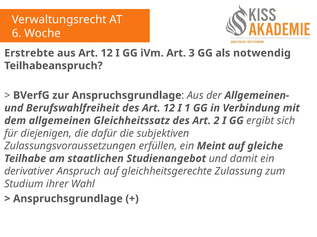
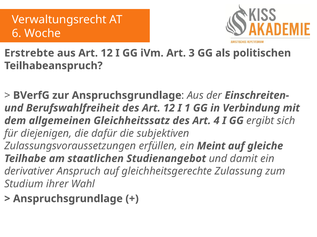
notwendig: notwendig -> politischen (262, 53)
Allgemeinen-: Allgemeinen- -> Einschreiten- (257, 96)
2: 2 -> 4 (217, 121)
